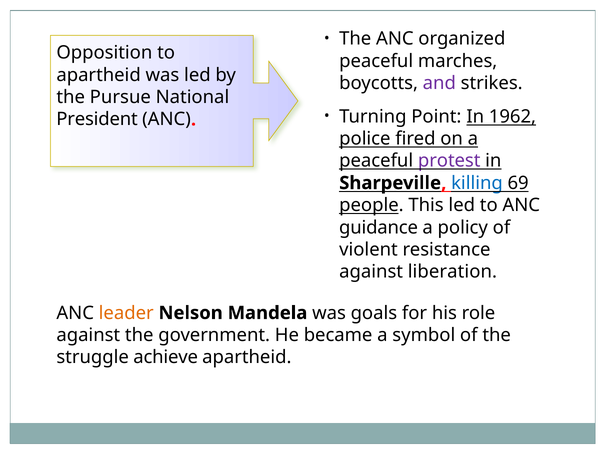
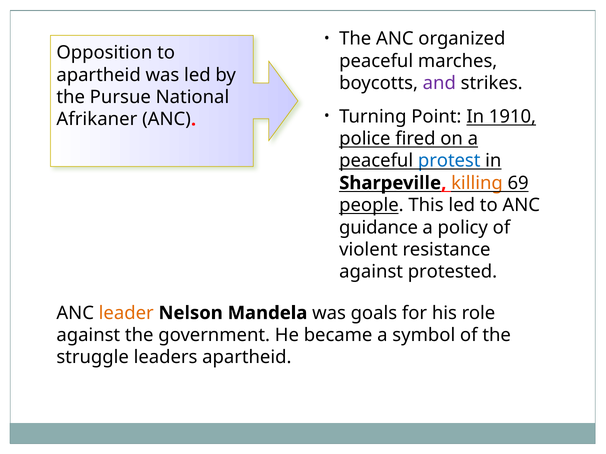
1962: 1962 -> 1910 (512, 117)
President: President -> Afrikaner (97, 120)
protest colour: purple -> blue (449, 161)
killing colour: blue -> orange (477, 183)
liberation: liberation -> protested (452, 272)
achieve: achieve -> leaders (166, 358)
